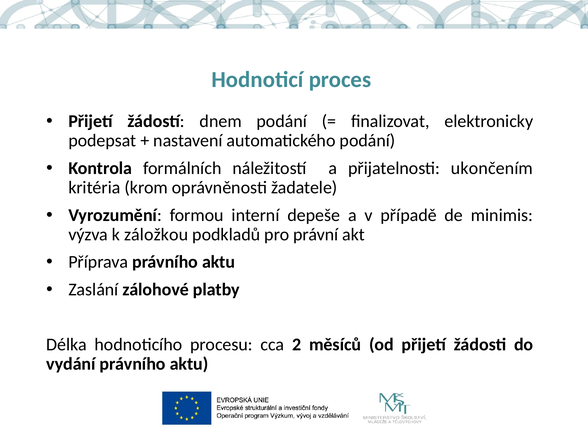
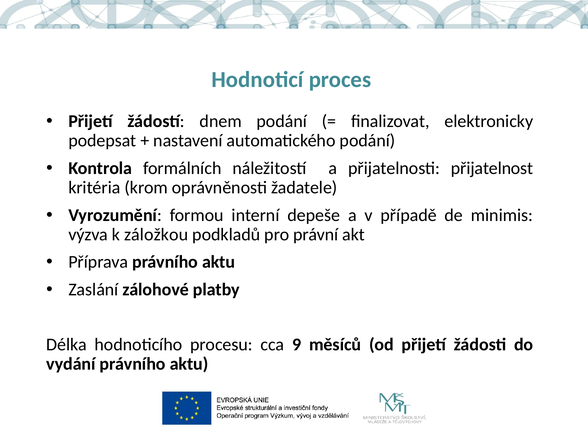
ukončením: ukončením -> přijatelnost (492, 168)
2: 2 -> 9 (297, 345)
